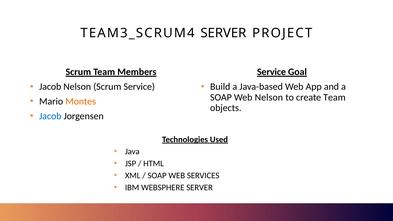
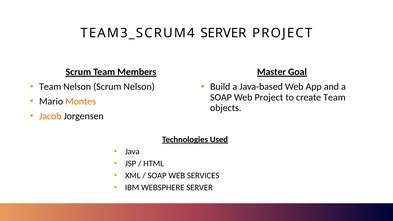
Service: Service -> Master (271, 72)
Jacob: Jacob -> Team (50, 87)
Scrum Service: Service -> Nelson (139, 87)
Web Nelson: Nelson -> Project (269, 97)
Jacob colour: blue -> orange (50, 116)
